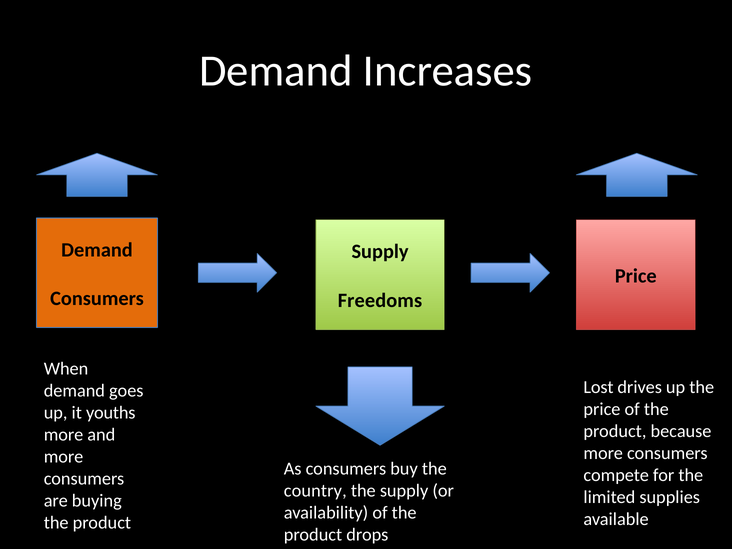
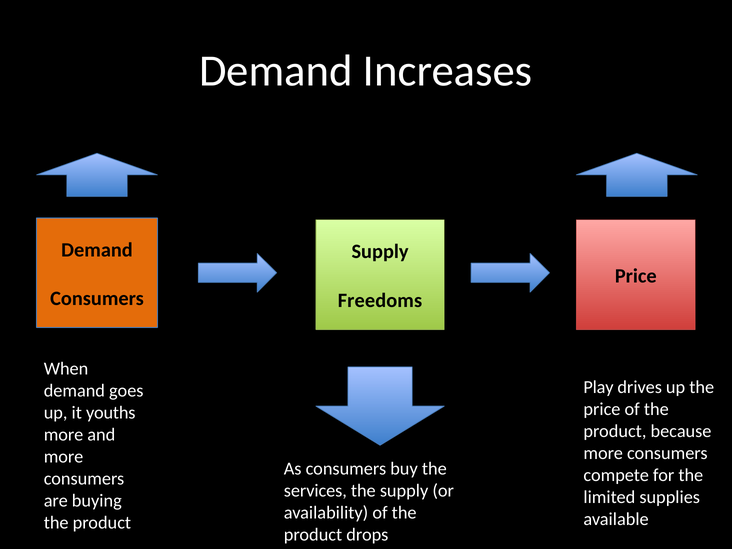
Lost: Lost -> Play (599, 387)
country: country -> services (315, 491)
